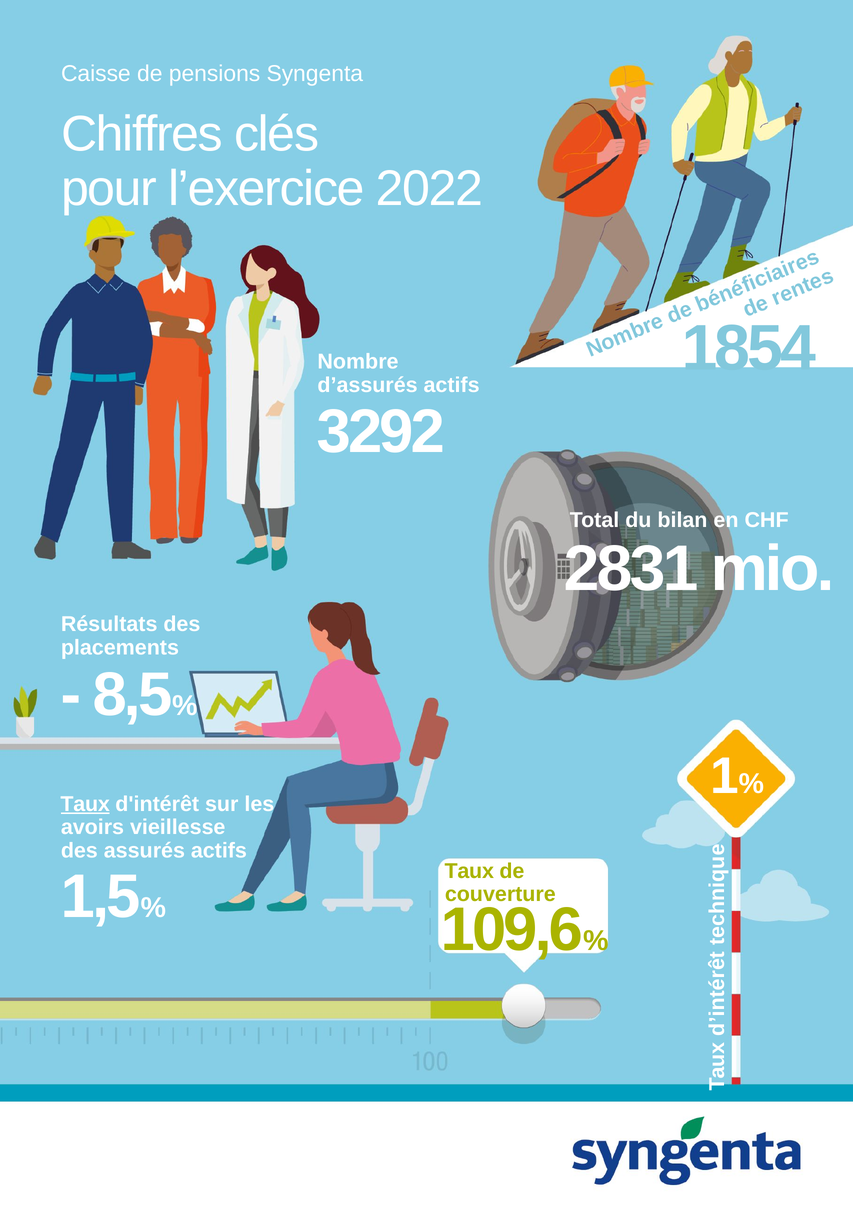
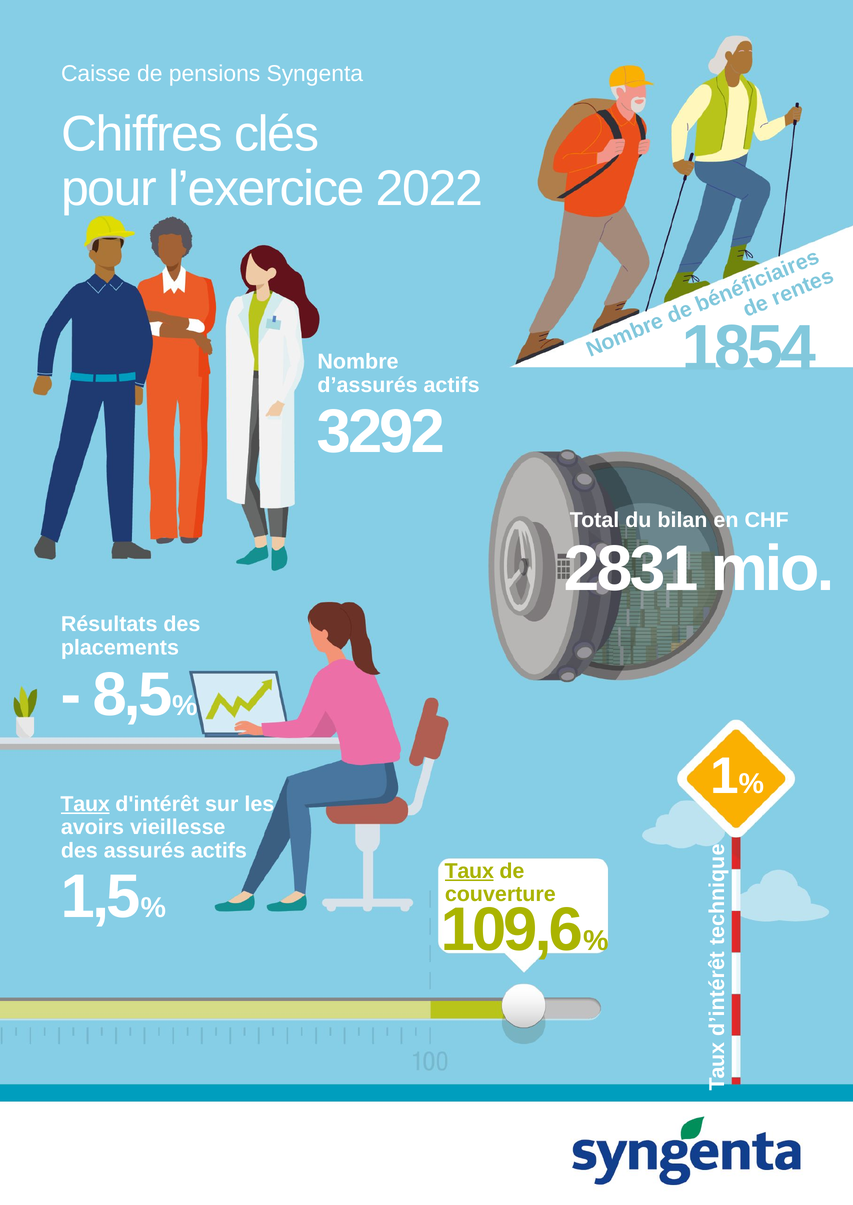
Taux underline: none -> present (469, 871)
